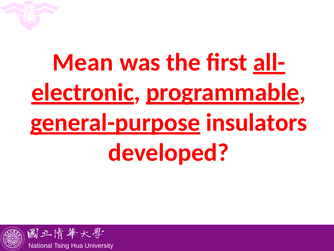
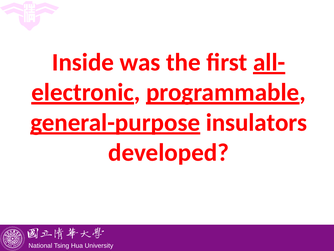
Mean: Mean -> Inside (83, 62)
